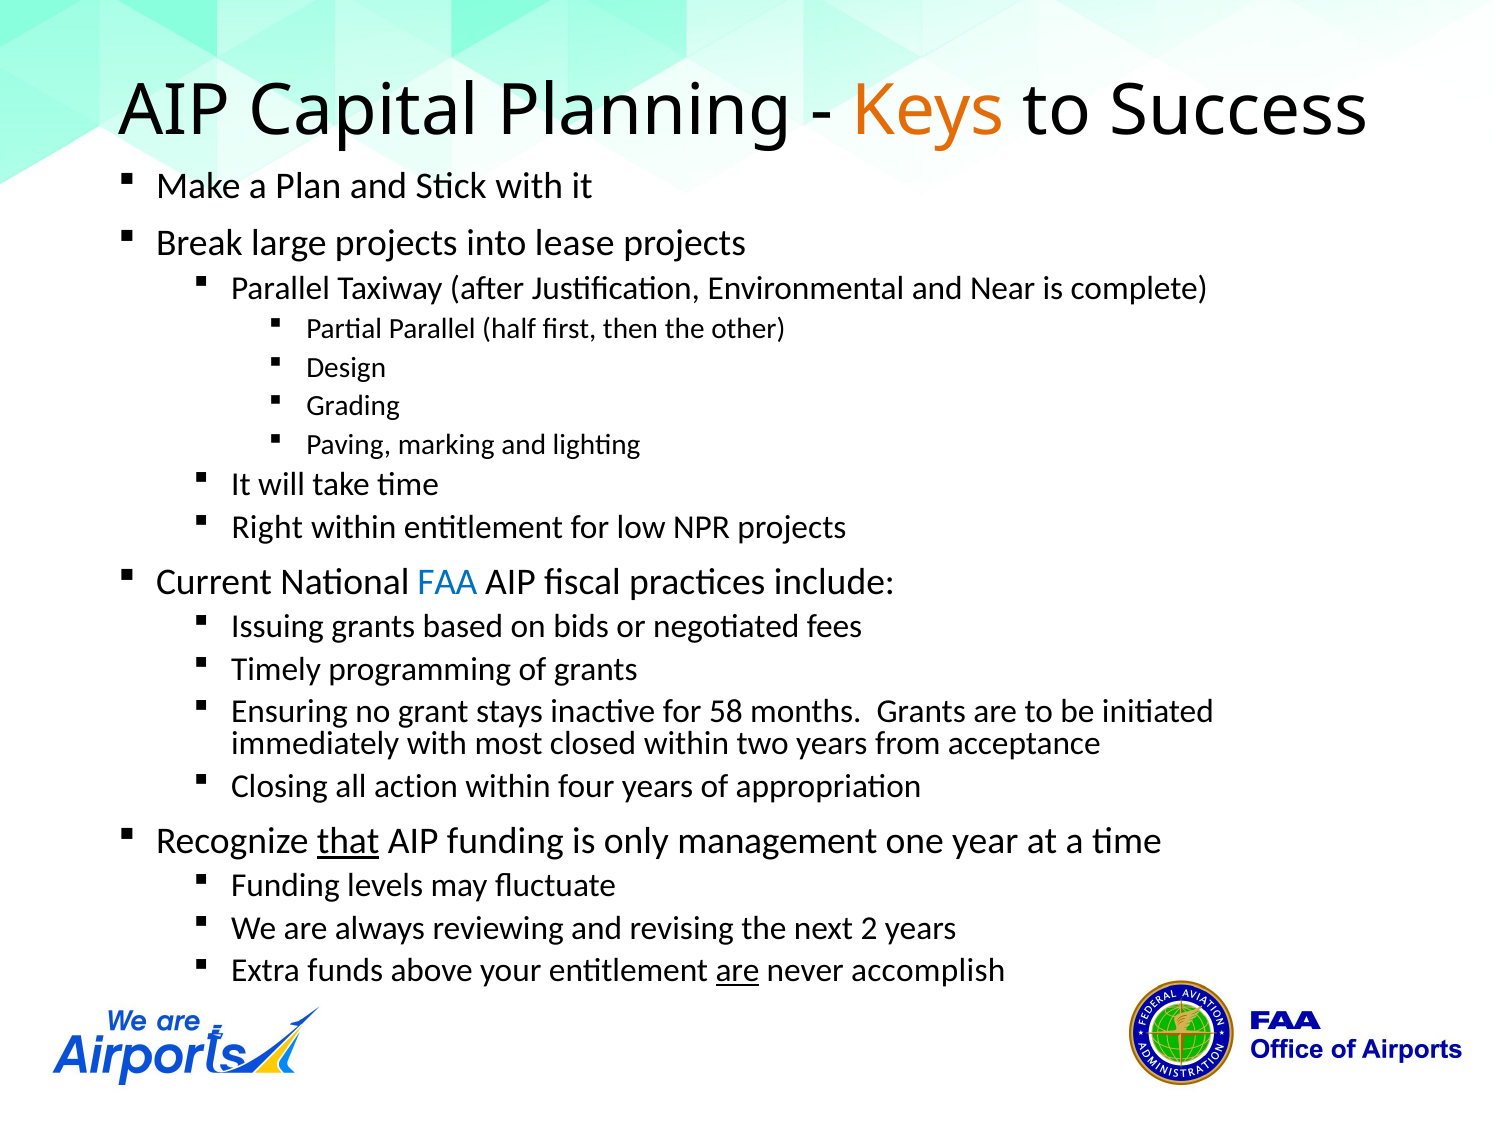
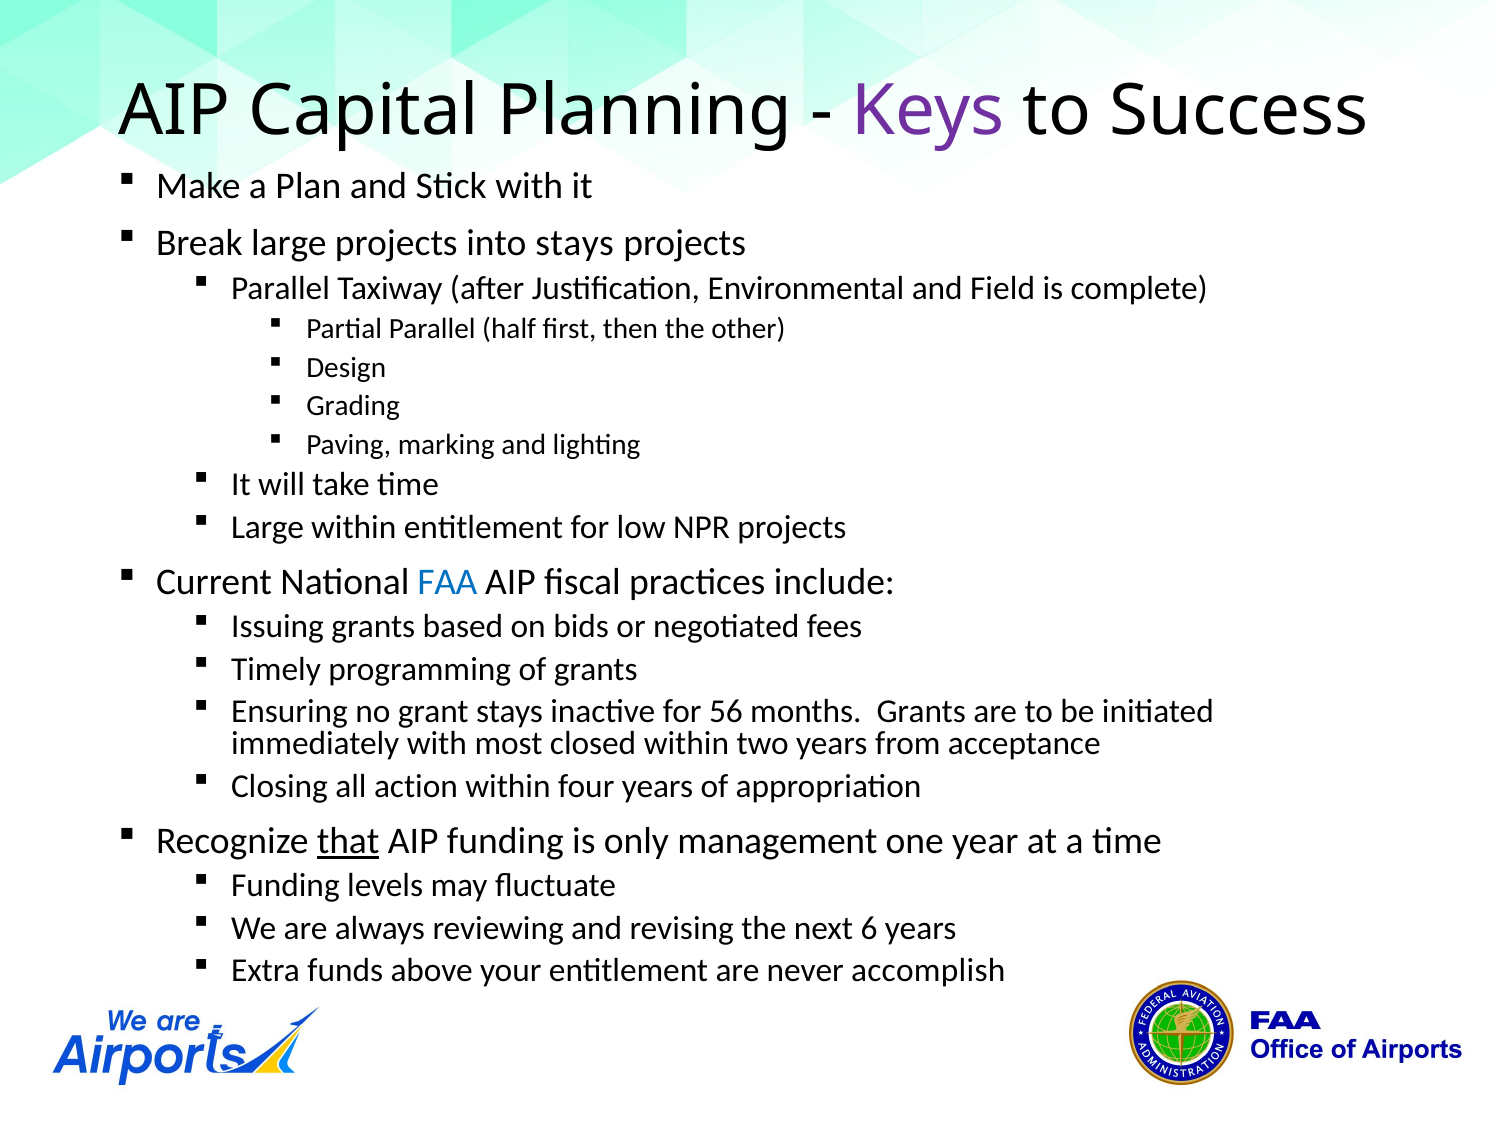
Keys colour: orange -> purple (928, 111)
into lease: lease -> stays (575, 244)
Near: Near -> Field (1003, 288)
Right: Right -> Large (268, 527)
58: 58 -> 56 (726, 712)
2: 2 -> 6 (869, 928)
are underline: present -> none (738, 971)
